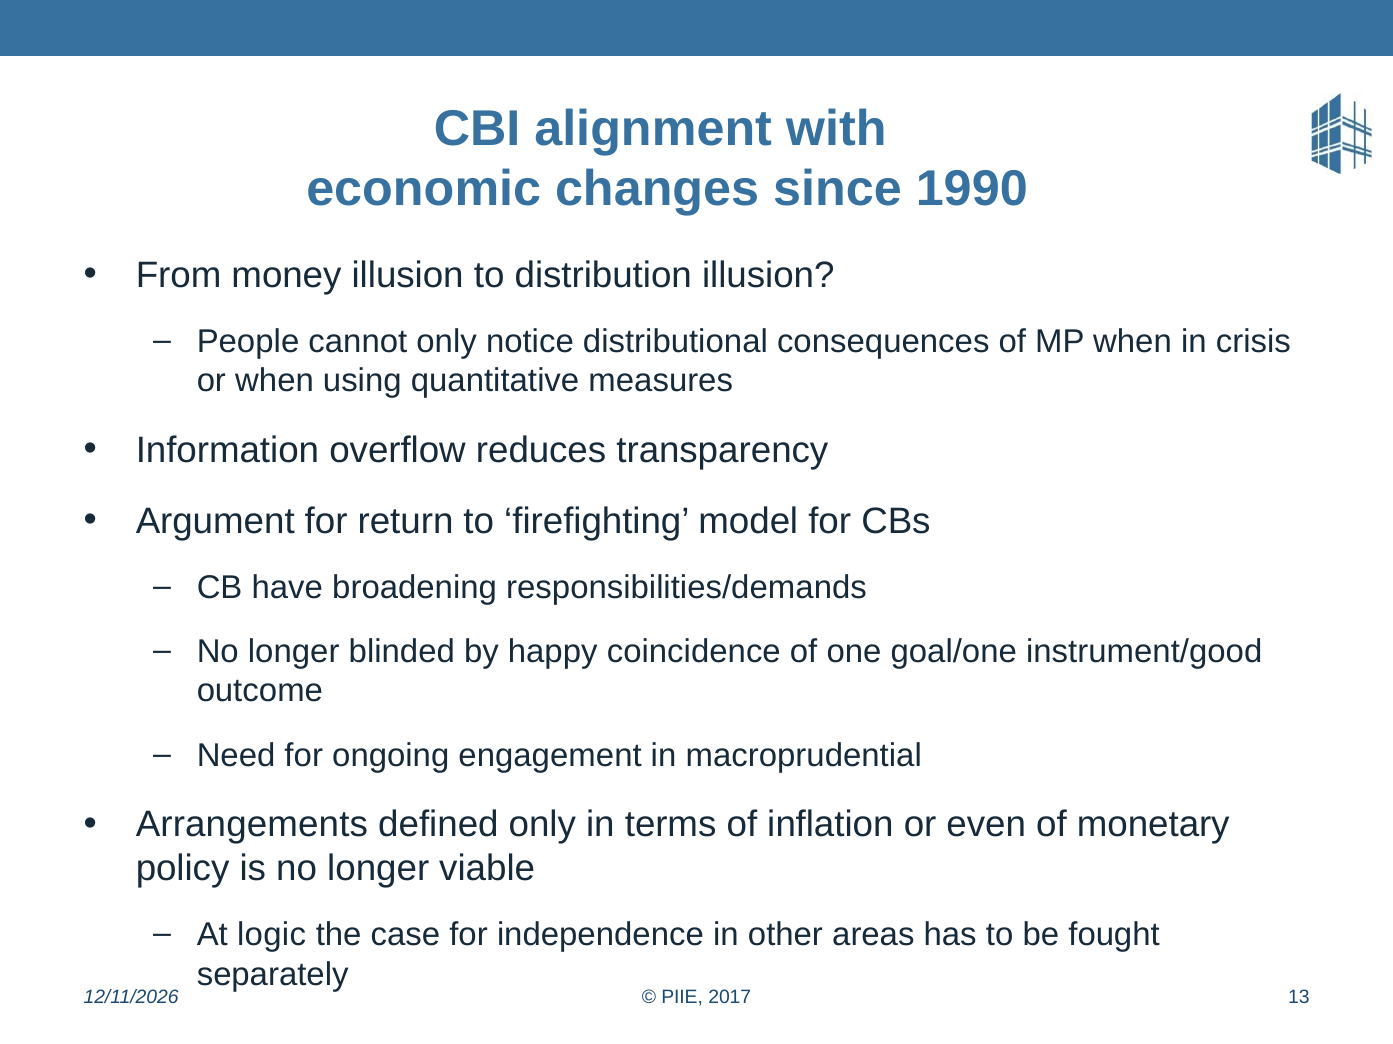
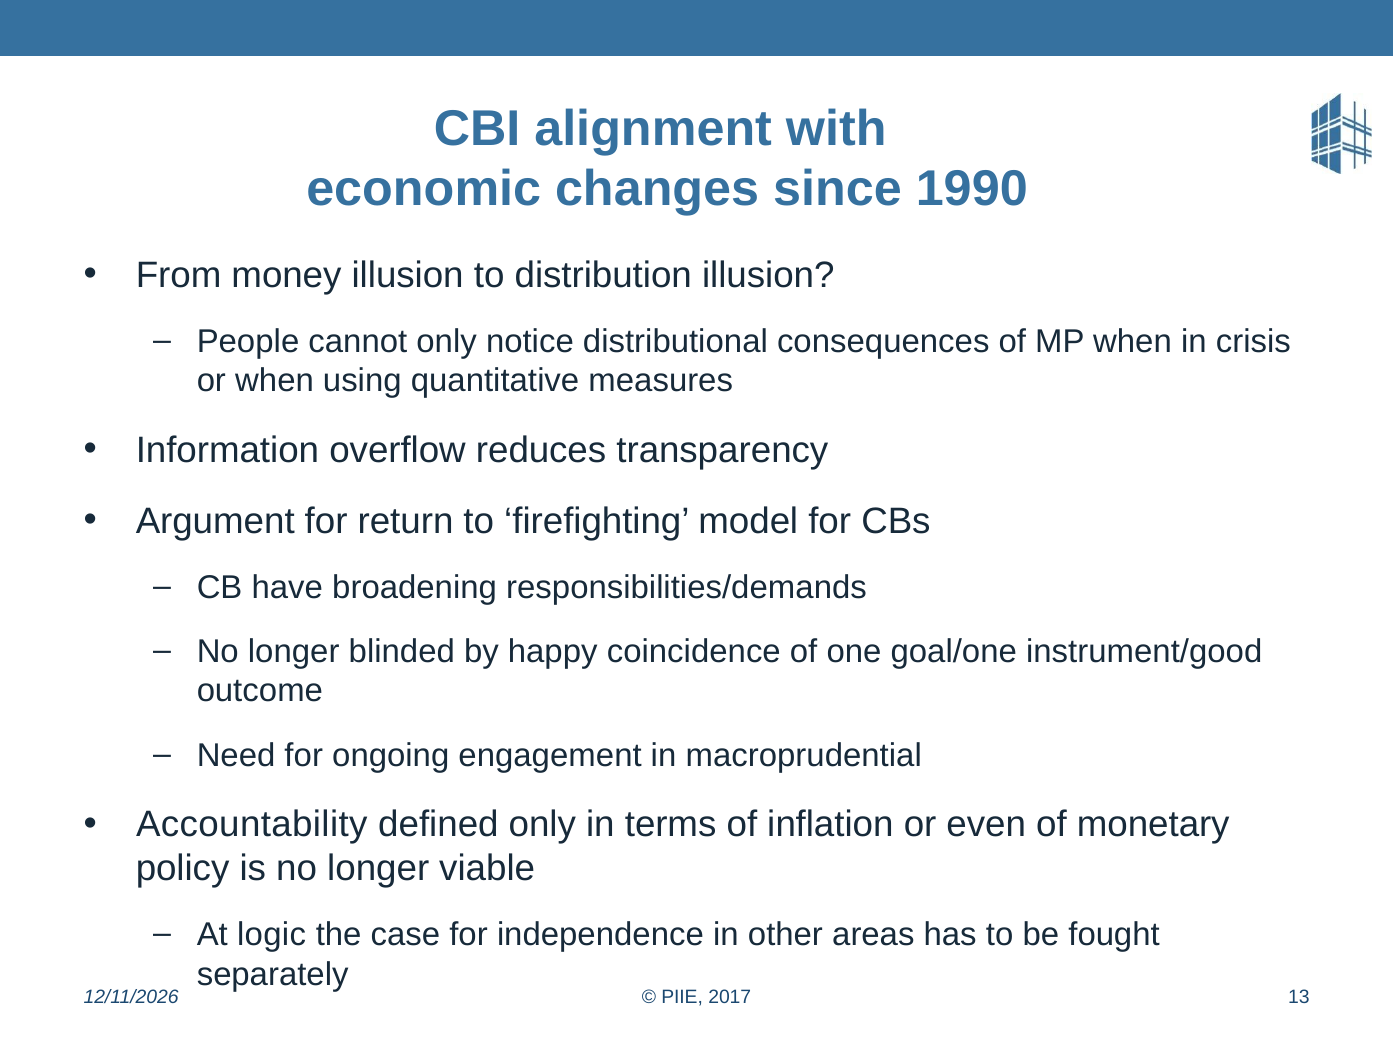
Arrangements: Arrangements -> Accountability (252, 825)
